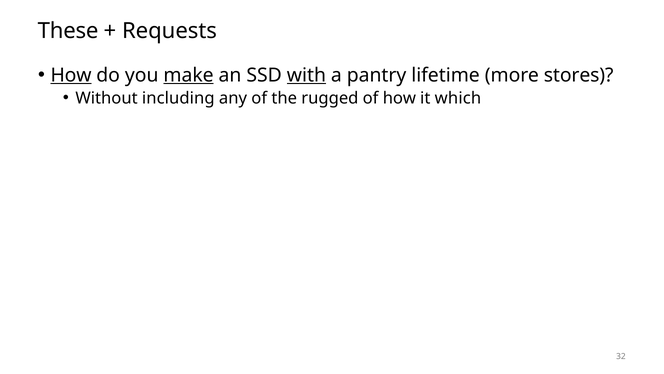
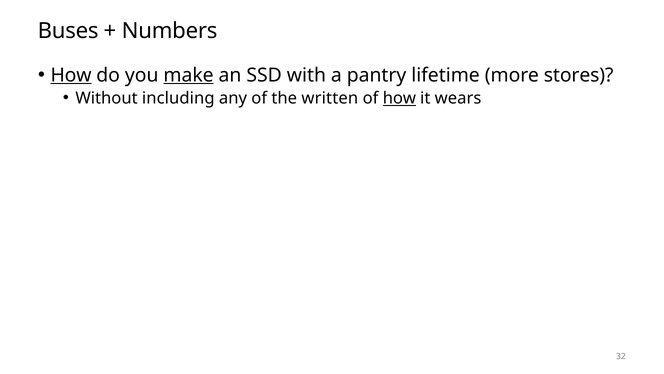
These: These -> Buses (68, 31)
Requests: Requests -> Numbers (170, 31)
with underline: present -> none (306, 75)
rugged: rugged -> written (330, 98)
how underline: none -> present (399, 98)
which: which -> wears (458, 98)
